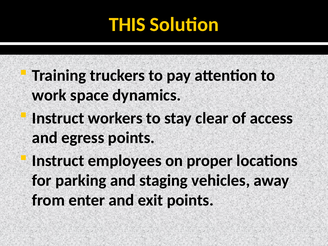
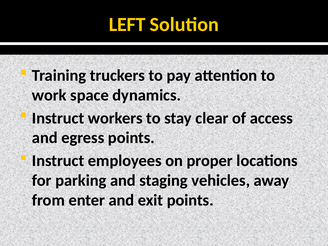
THIS: THIS -> LEFT (127, 25)
